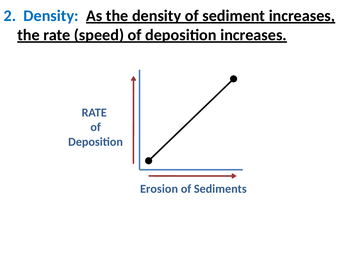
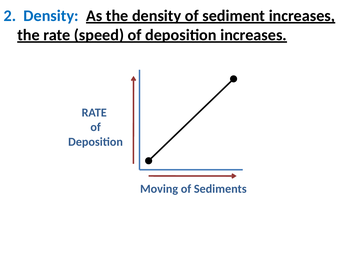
Erosion: Erosion -> Moving (159, 189)
